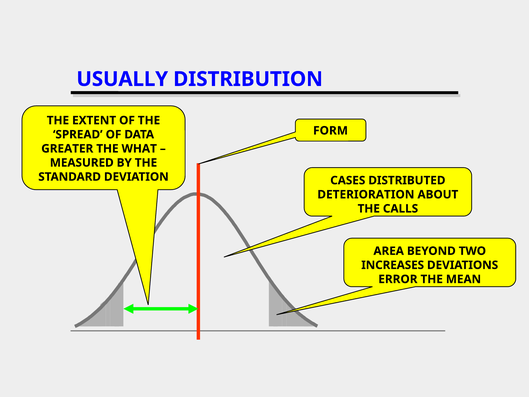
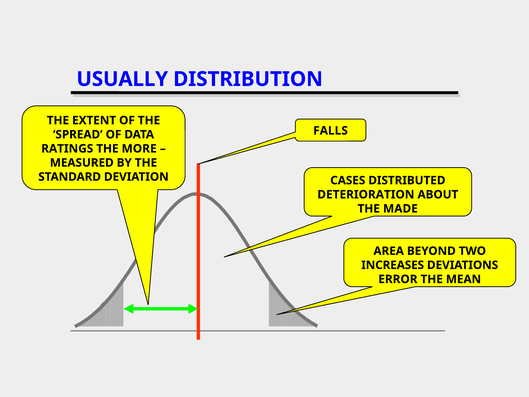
FORM: FORM -> FALLS (331, 131)
GREATER: GREATER -> RATINGS (67, 149)
WHAT: WHAT -> MORE (139, 149)
CALLS: CALLS -> MADE (400, 209)
